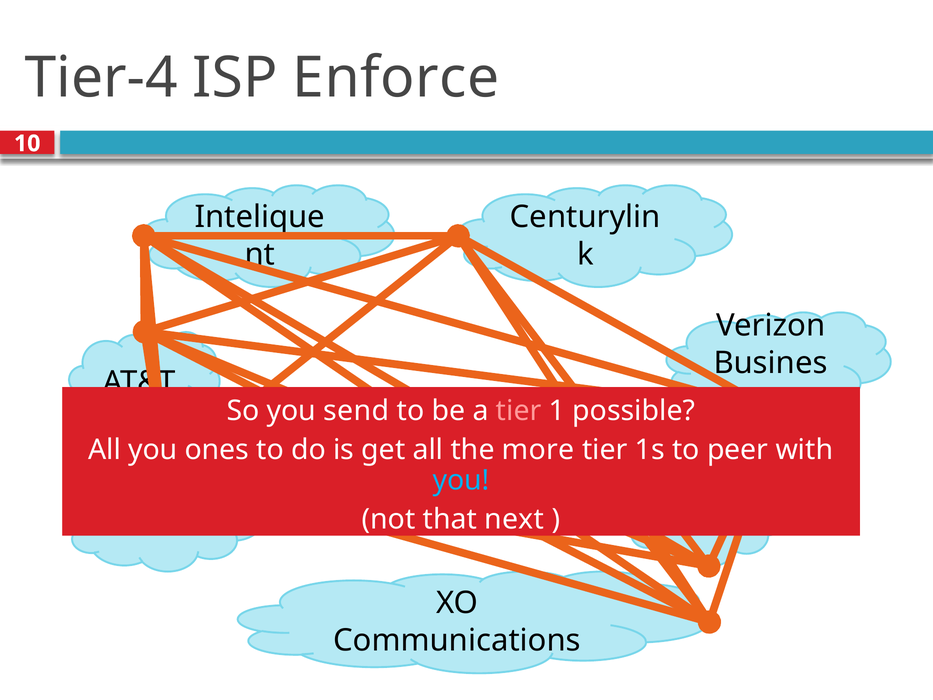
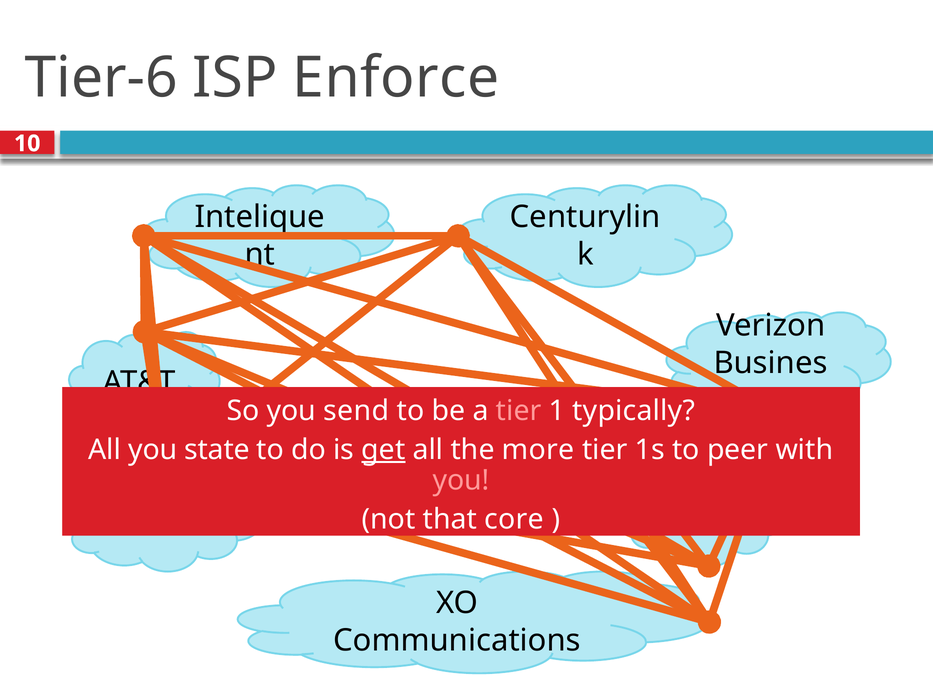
Tier-4: Tier-4 -> Tier-6 (101, 78)
possible: possible -> typically (634, 411)
ones: ones -> state (217, 450)
get underline: none -> present (383, 450)
you colour: light blue -> pink (461, 480)
next: next -> core (514, 519)
